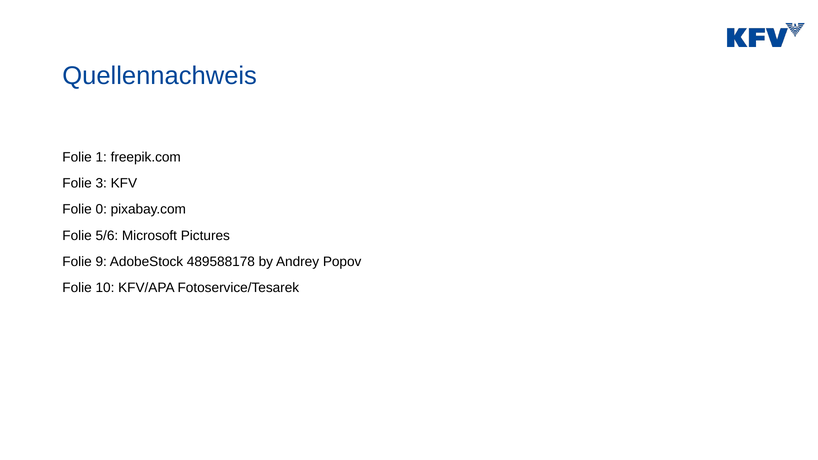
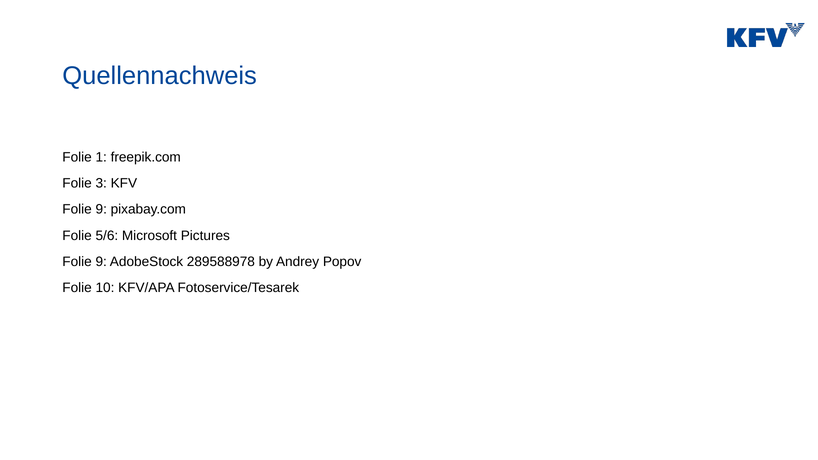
0: 0 -> 9 (101, 210)
489588178: 489588178 -> 289588978 (221, 262)
